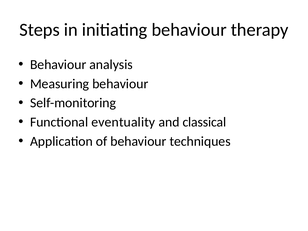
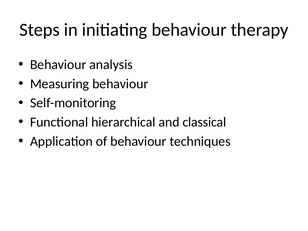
eventuality: eventuality -> hierarchical (123, 122)
